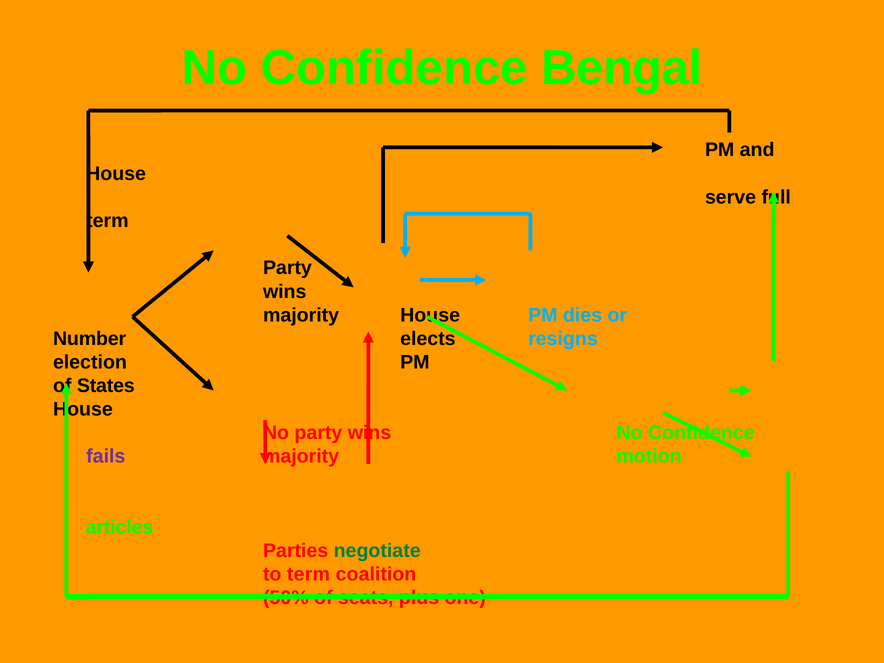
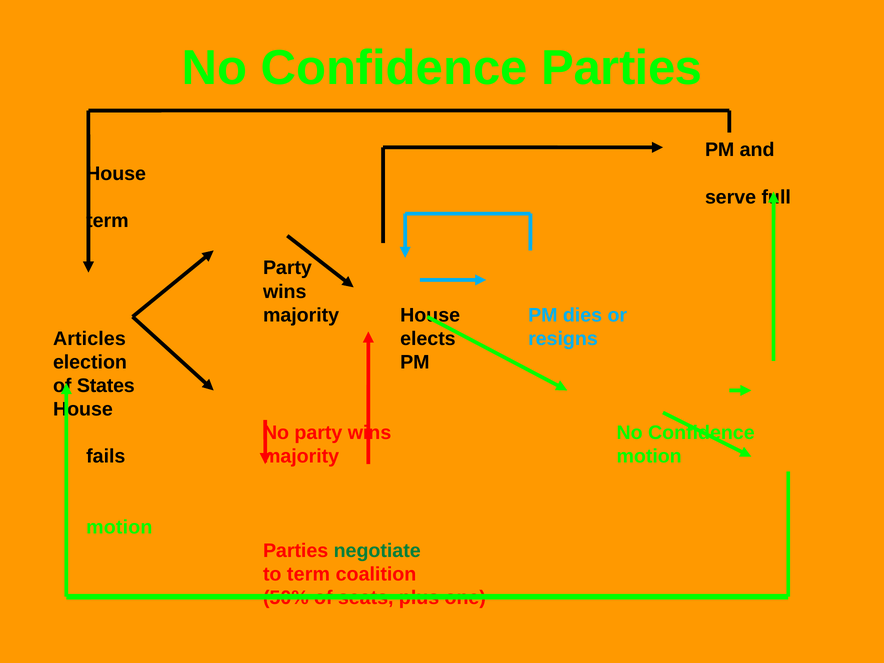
Confidence Bengal: Bengal -> Parties (622, 68)
Number: Number -> Articles (89, 339)
fails colour: purple -> black (106, 456)
articles: articles -> motion (119, 527)
